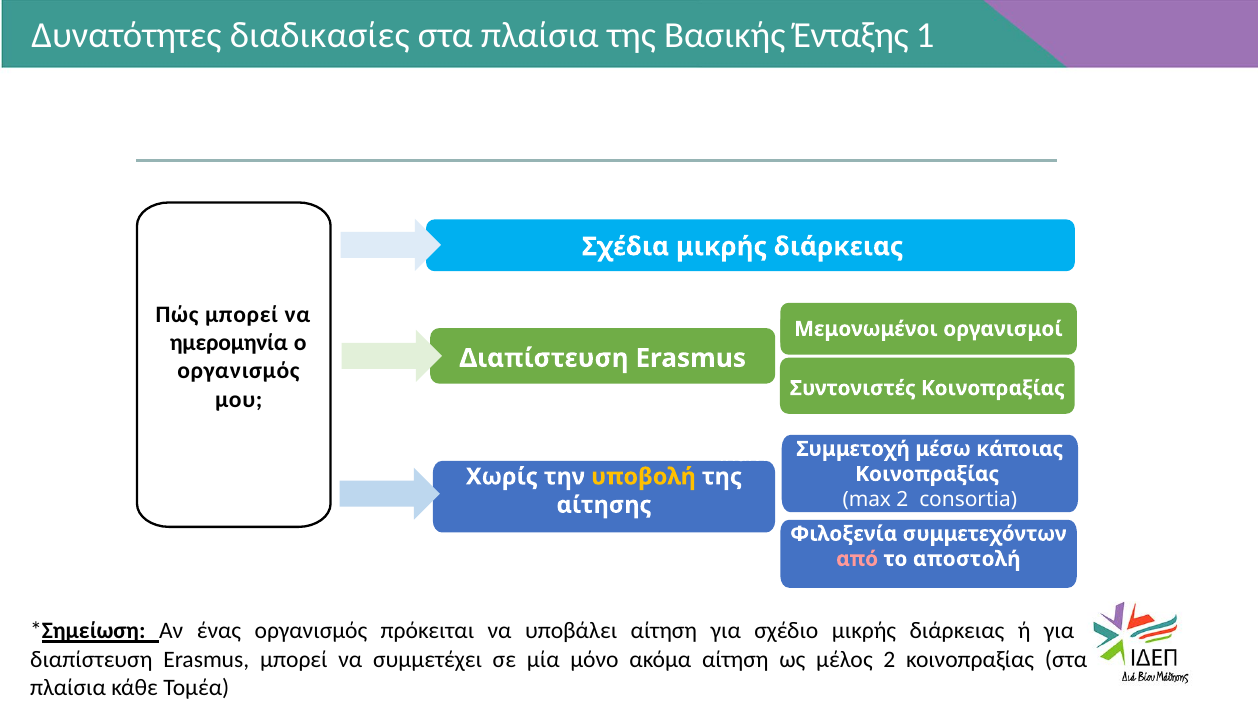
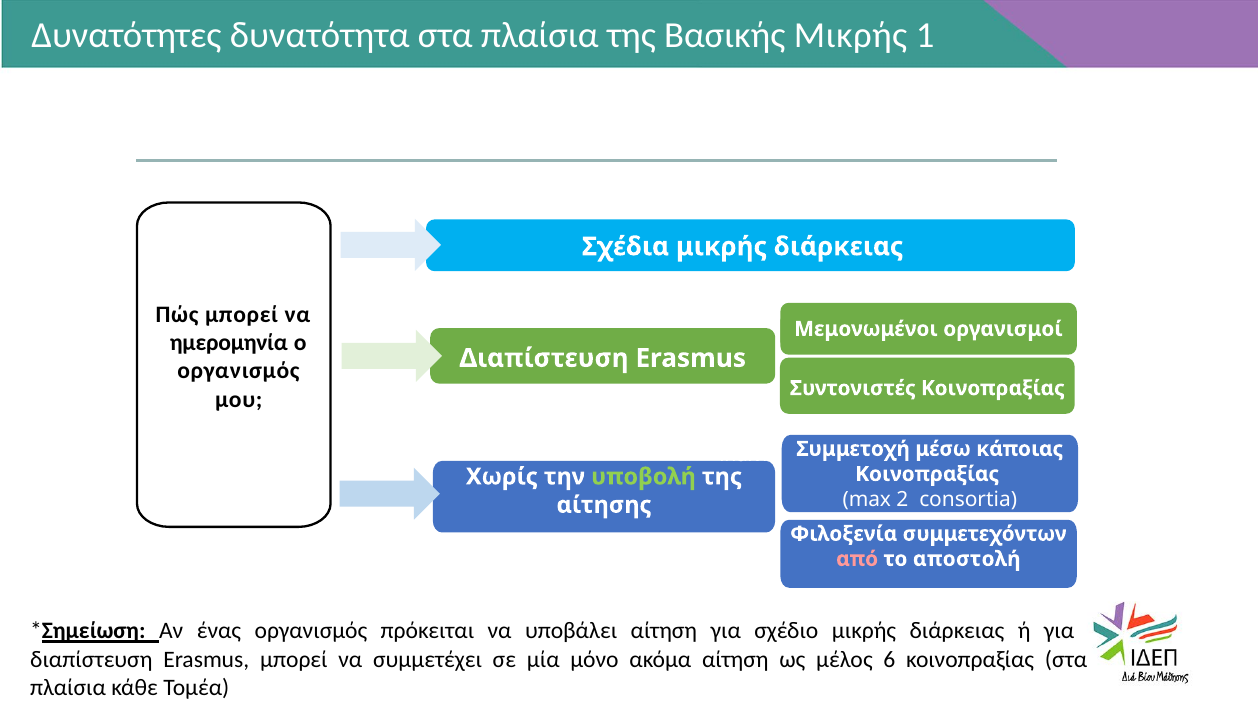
διαδικασίες: διαδικασίες -> δυνατότητα (320, 35)
Βασικής Ένταξης: Ένταξης -> Μικρής (851, 35)
υποβολή colour: yellow -> light green (643, 477)
μέλος 2: 2 -> 6 (889, 660)
